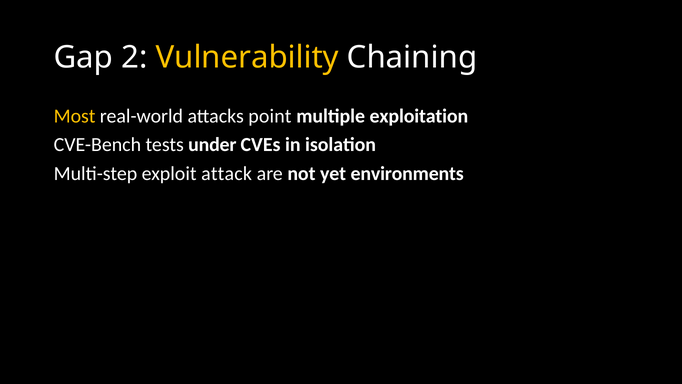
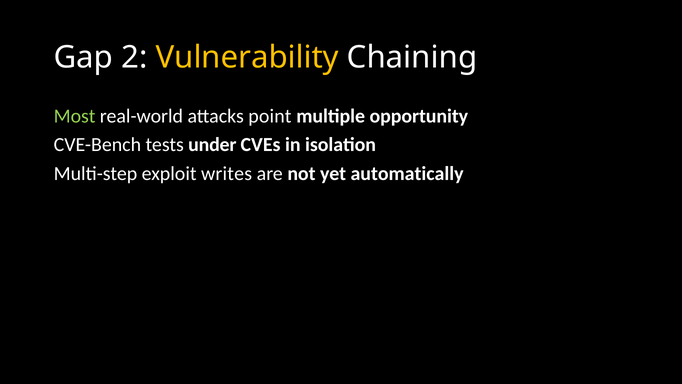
Most colour: yellow -> light green (75, 116)
exploitation: exploitation -> opportunity (419, 116)
attack: attack -> writes (227, 173)
environments: environments -> automatically (407, 173)
